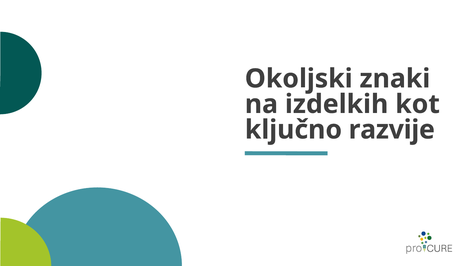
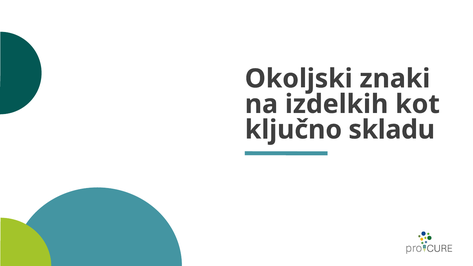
razvije: razvije -> skladu (392, 130)
